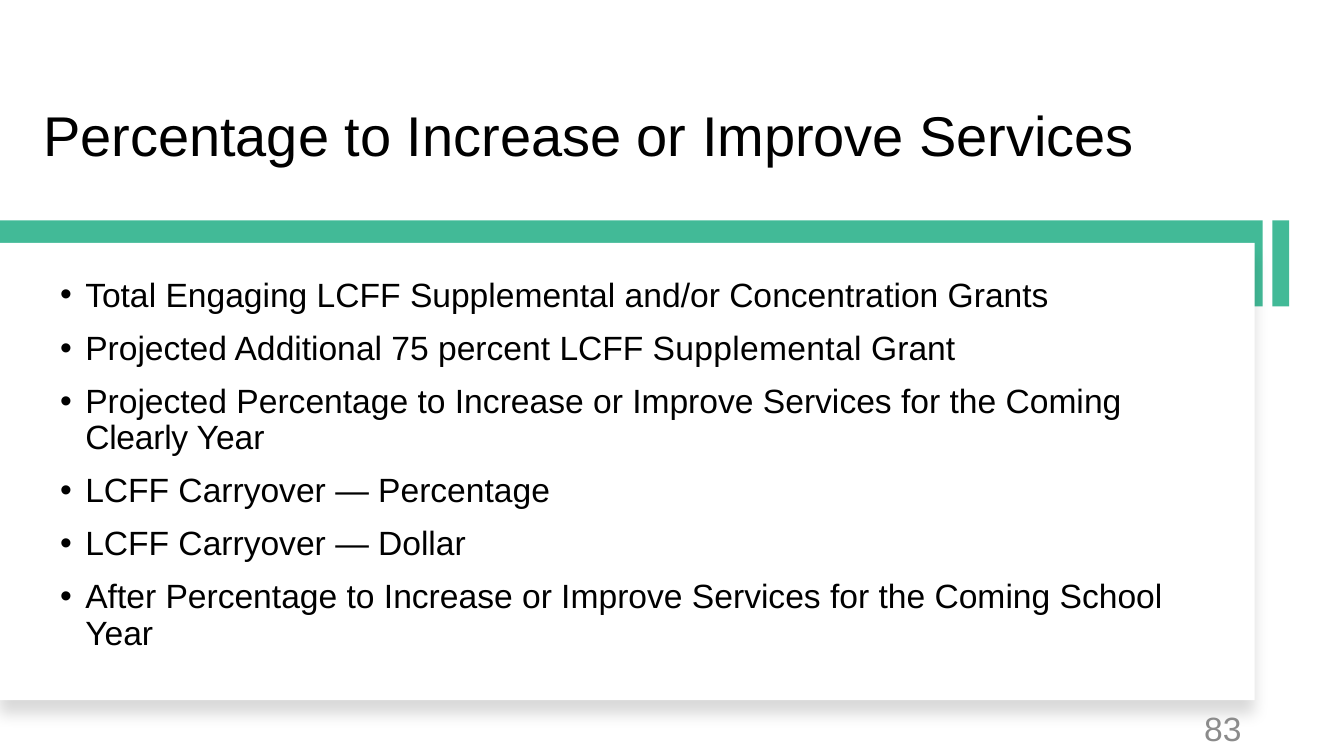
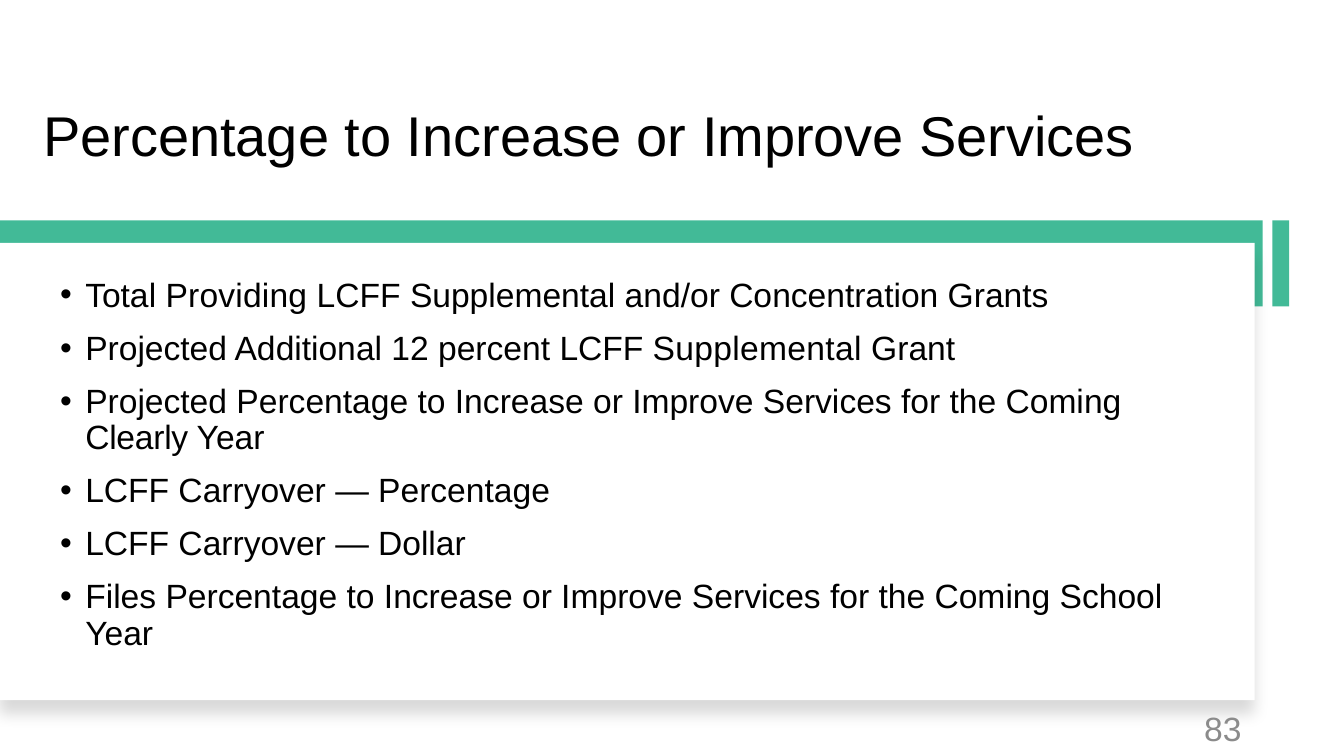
Engaging: Engaging -> Providing (236, 296)
75: 75 -> 12 (410, 349)
After: After -> Files (121, 598)
